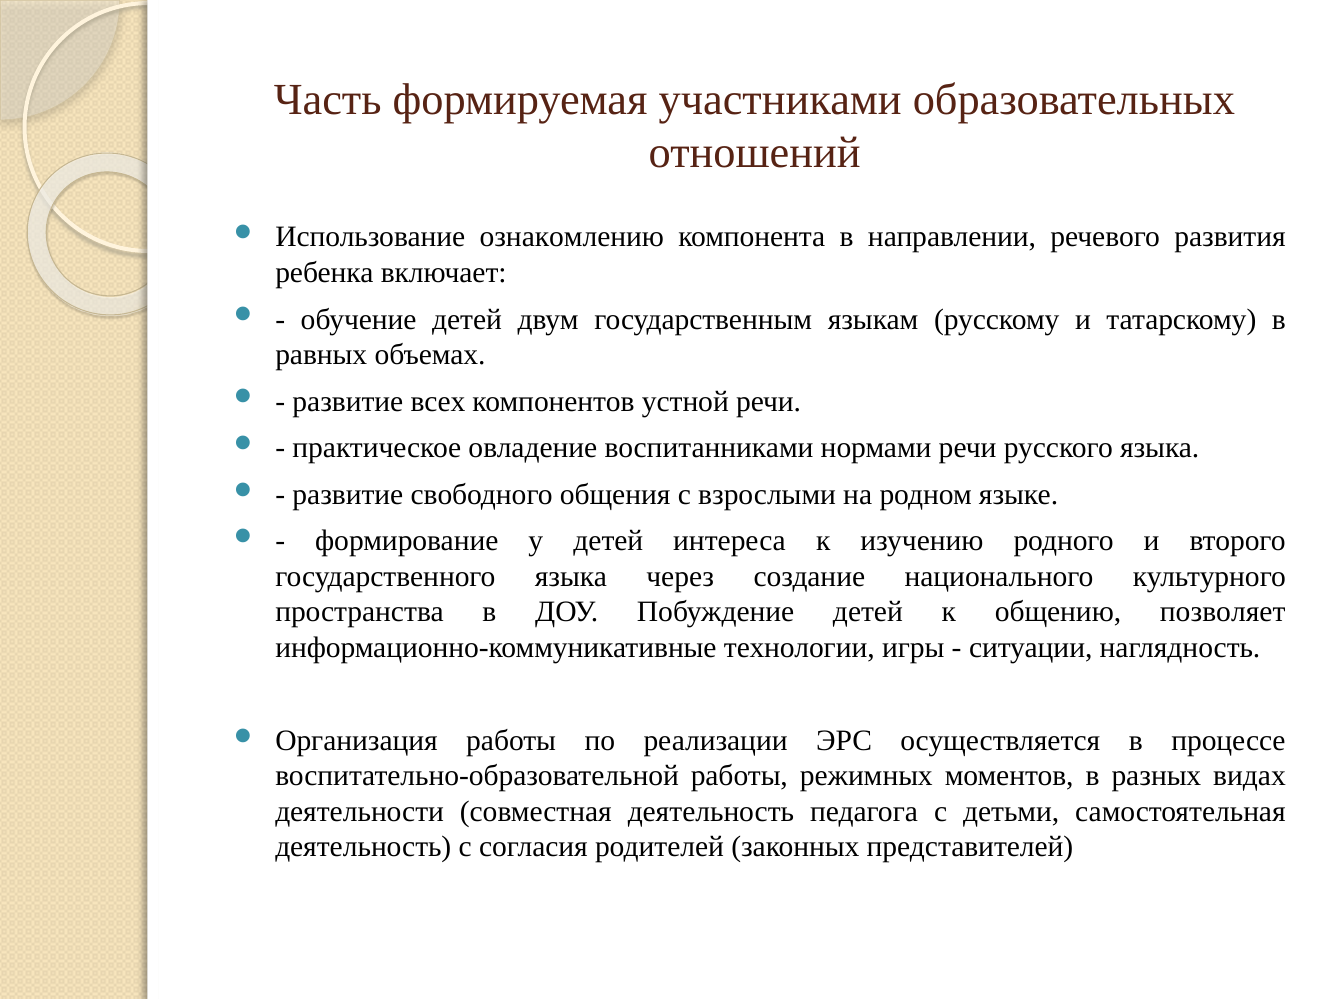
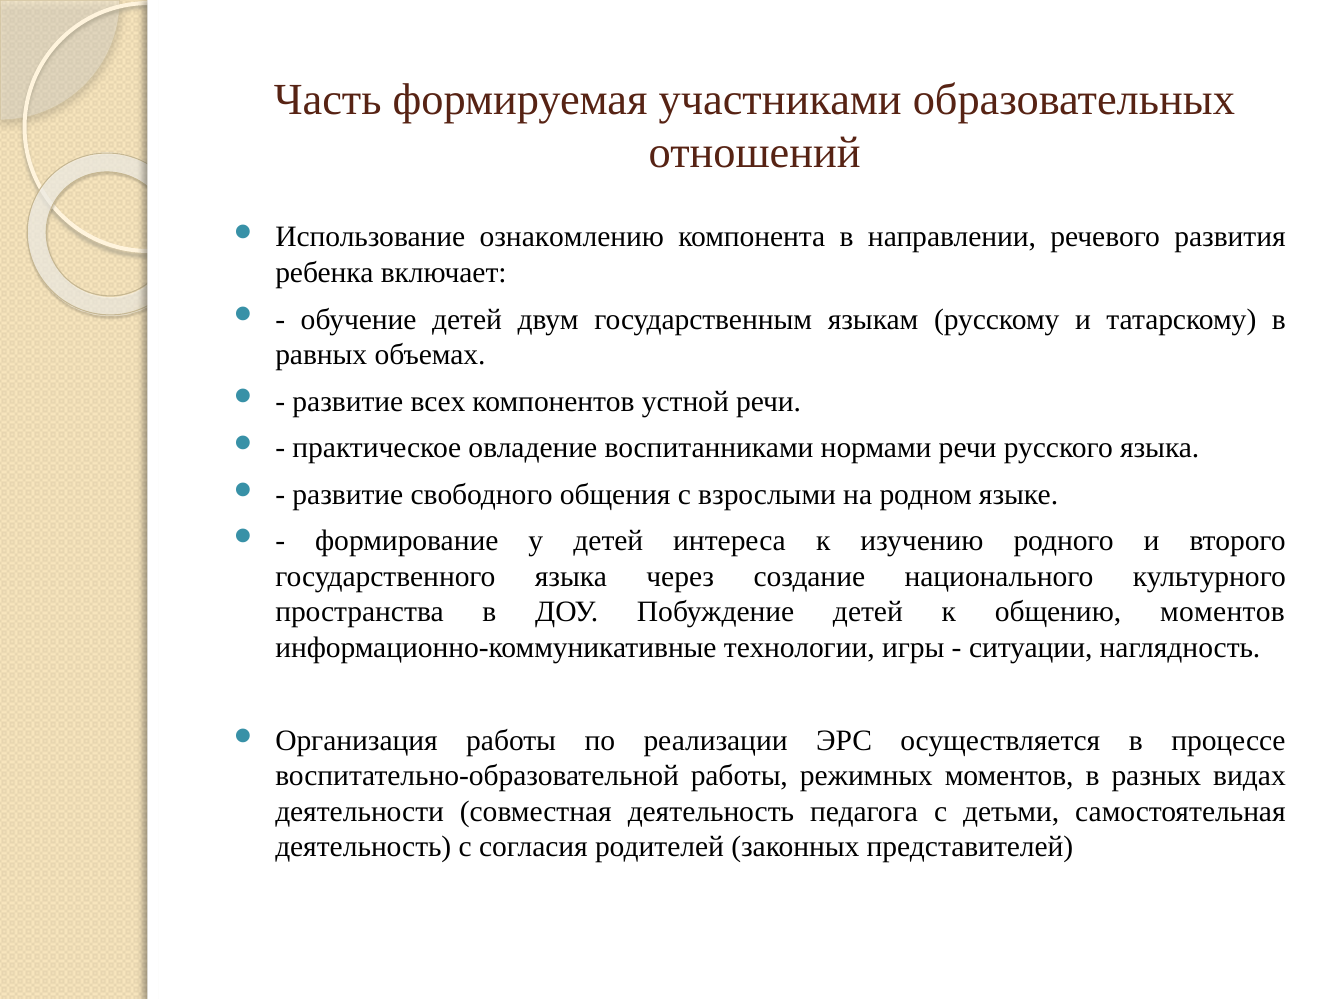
общению позволяет: позволяет -> моментов (1223, 611)
